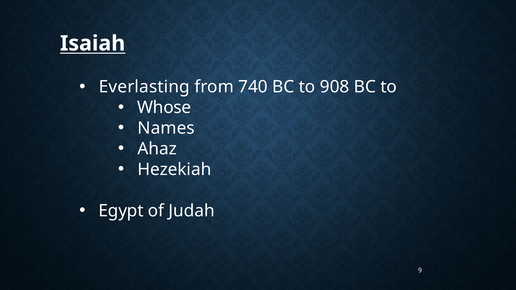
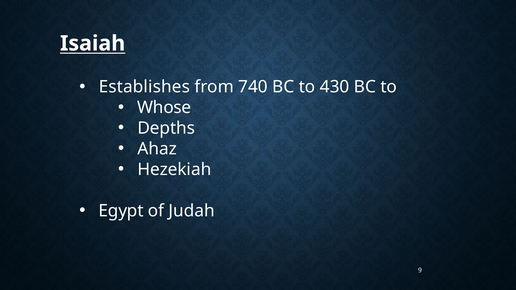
Everlasting: Everlasting -> Establishes (144, 87)
908: 908 -> 430 (335, 87)
Names: Names -> Depths (166, 128)
